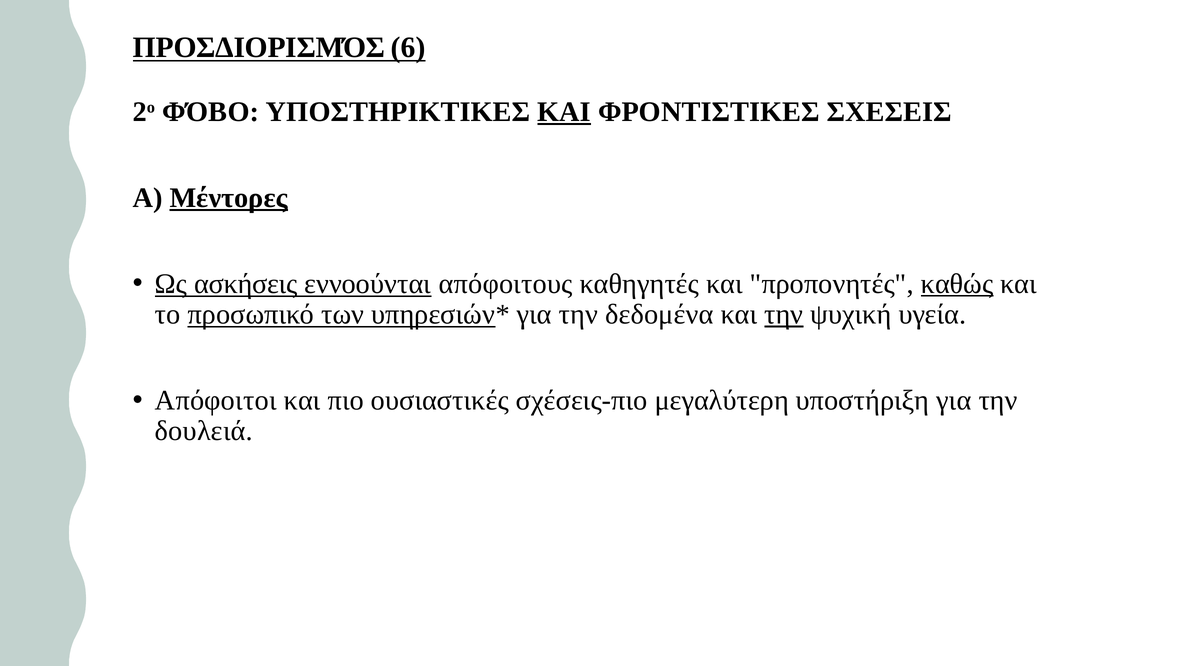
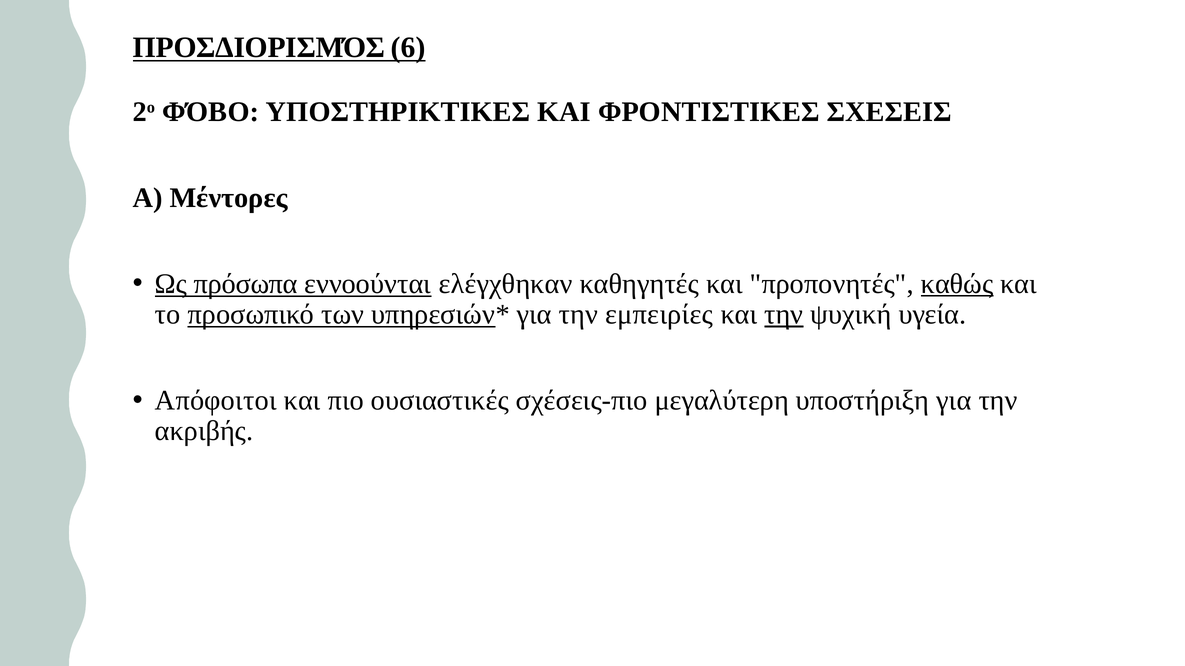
ΚΑΙ underline: present -> none (564, 112)
Μέντορες underline: present -> none (229, 198)
ασκήσεις: ασκήσεις -> πρόσωπα (246, 284)
απόφοιτους: απόφοιτους -> ελέγχθηκαν (506, 284)
δεδομένα: δεδομένα -> εμπειρίες (659, 315)
δουλειά: δουλειά -> ακριβής (204, 431)
